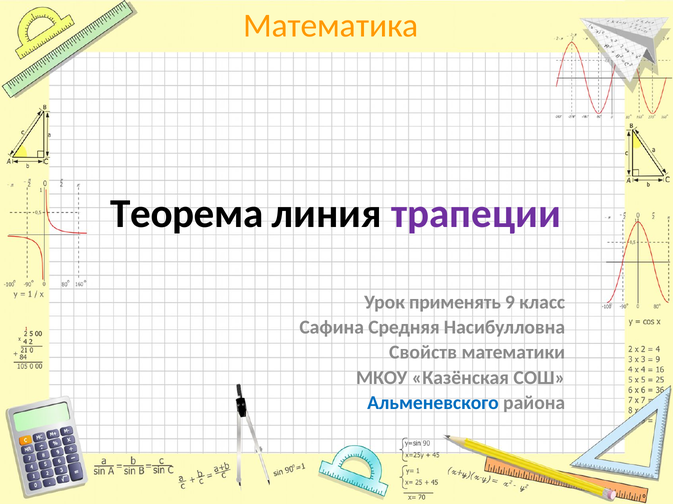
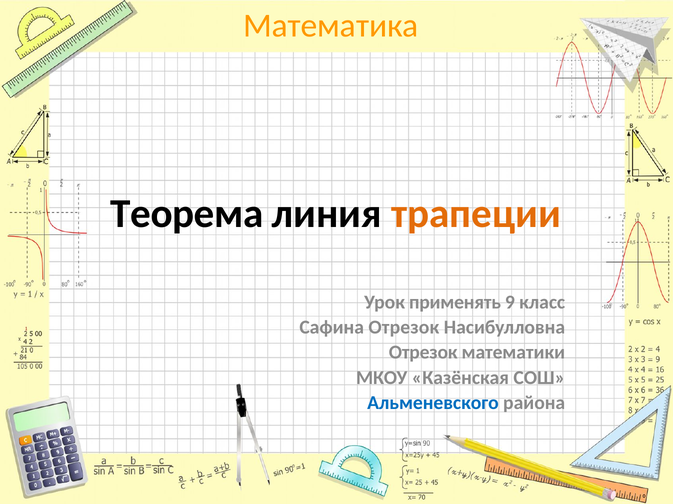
трапеции colour: purple -> orange (476, 214)
Сафина Средняя: Средняя -> Отрезок (404, 328)
Свойств: Свойств -> Отрезок (423, 353)
